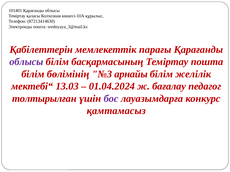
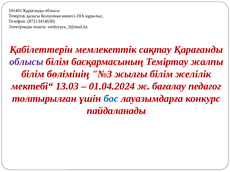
парағы: парағы -> сақтау (155, 50)
Теміртау пошта: пошта -> жалпы (207, 62)
арнайы: арнайы -> жылғы (131, 74)
бос colour: purple -> blue (111, 99)
қамтамасыз: қамтамасыз -> пайдаланады (116, 111)
